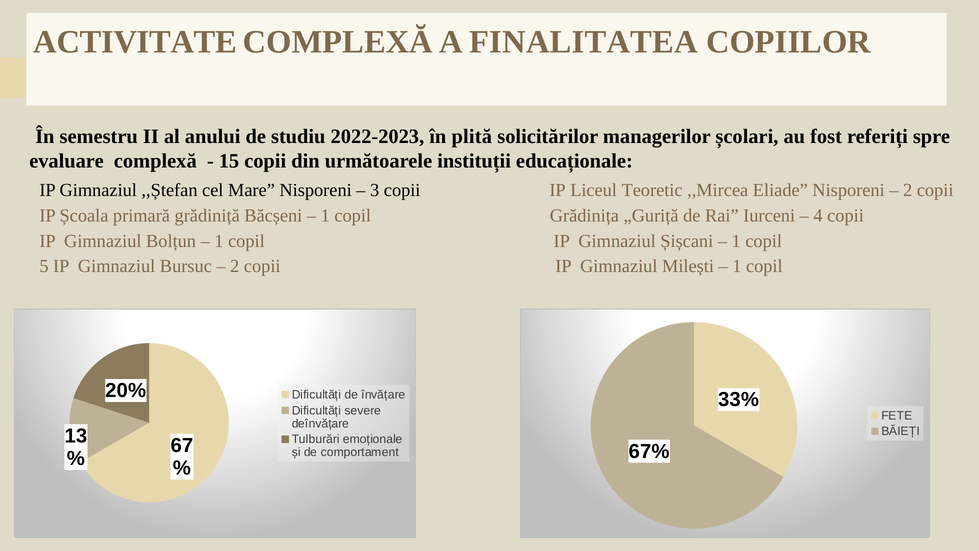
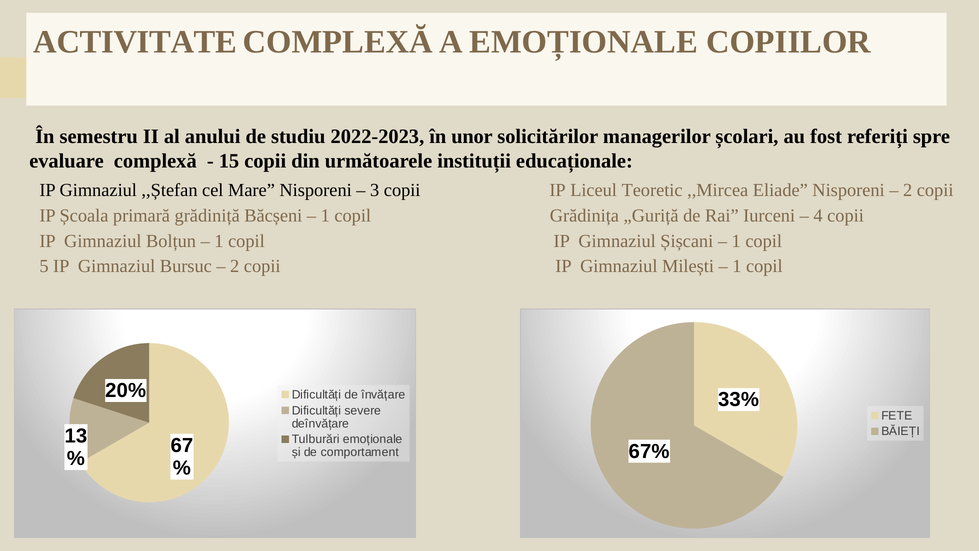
A FINALITATEA: FINALITATEA -> EMOȚIONALE (584, 42)
plită: plită -> unor (472, 137)
